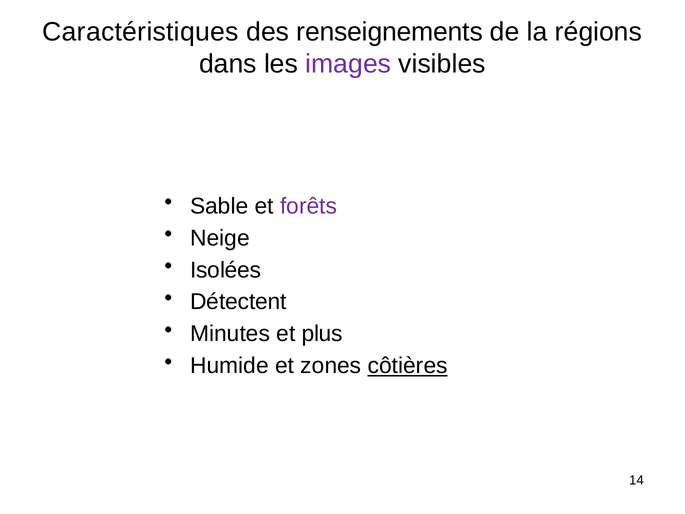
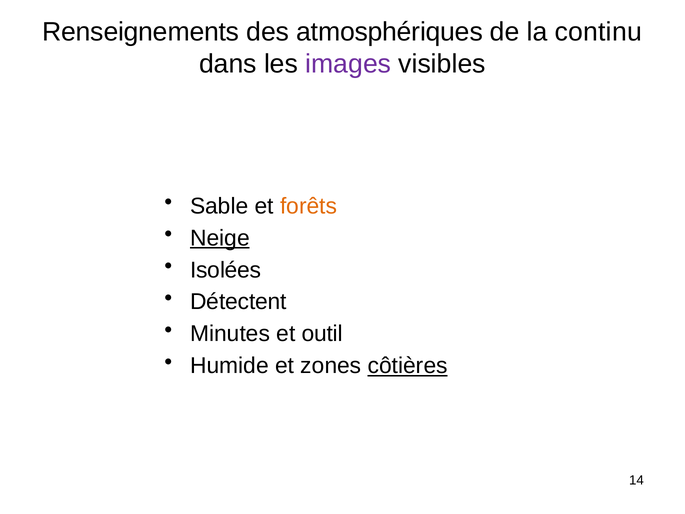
Caractéristiques: Caractéristiques -> Renseignements (141, 32)
renseignements: renseignements -> atmosphériques (390, 32)
régions: régions -> continu (598, 32)
forêts colour: purple -> orange (309, 206)
Neige underline: none -> present (220, 238)
plus: plus -> outil (322, 334)
